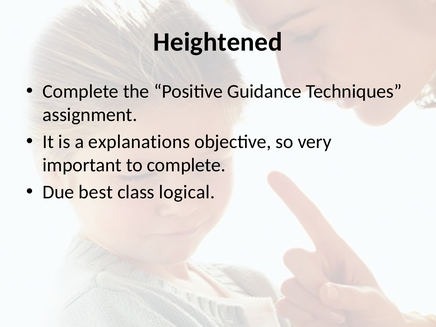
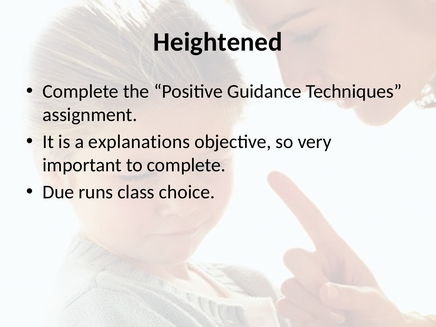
best: best -> runs (96, 192)
logical: logical -> choice (187, 192)
